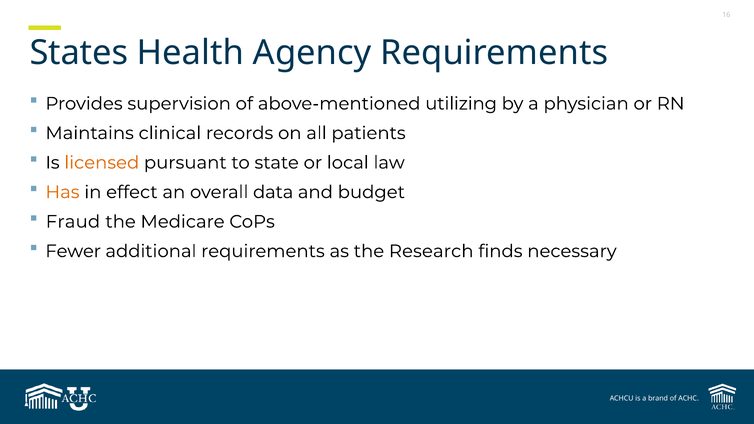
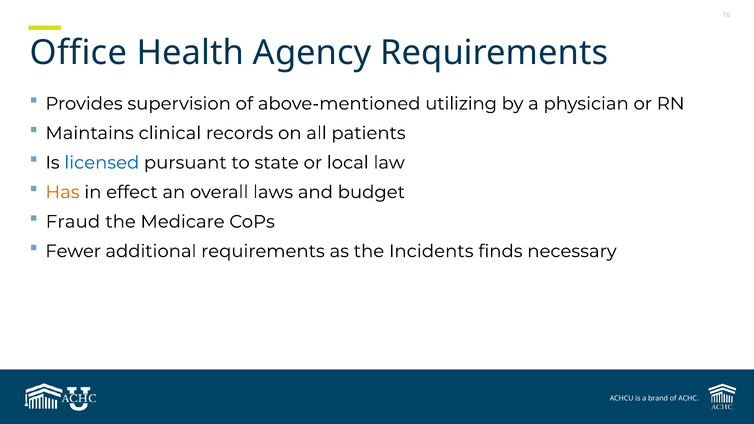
States: States -> Office (79, 53)
licensed colour: orange -> blue (102, 163)
data: data -> laws (273, 192)
Research: Research -> Incidents (431, 251)
